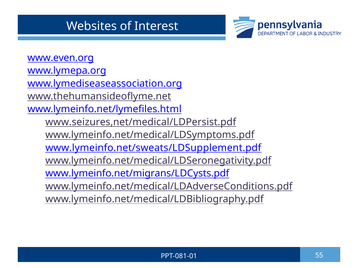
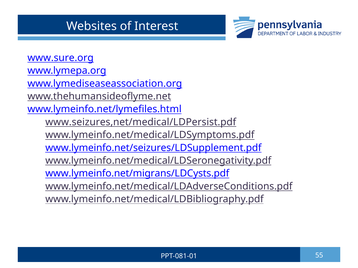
www.even.org: www.even.org -> www.sure.org (61, 58)
www.lymeinfo.net/sweats/LDSupplement.pdf: www.lymeinfo.net/sweats/LDSupplement.pdf -> www.lymeinfo.net/seizures/LDSupplement.pdf (153, 148)
